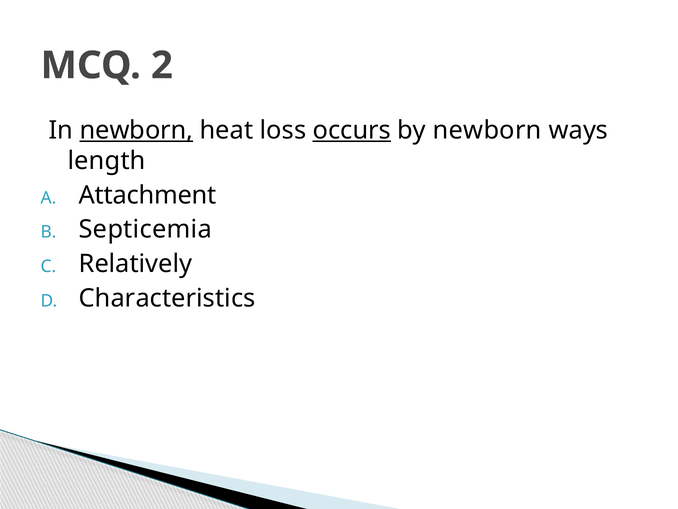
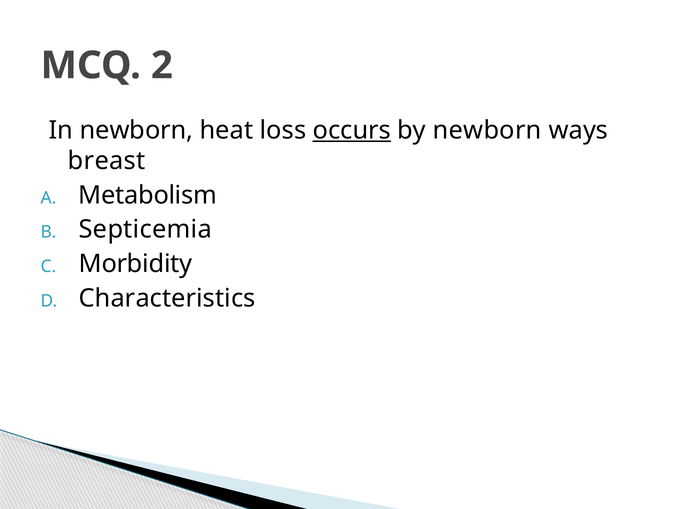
newborn underline: present -> none (136, 130)
length: length -> breast (107, 161)
Attachment: Attachment -> Metabolism (148, 195)
Relatively: Relatively -> Morbidity (136, 264)
